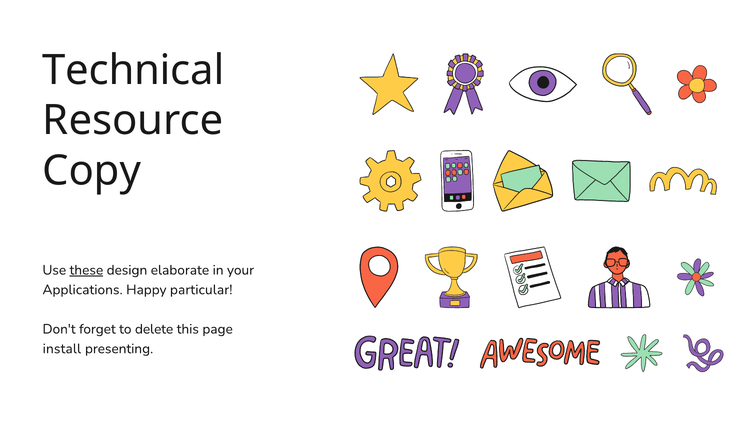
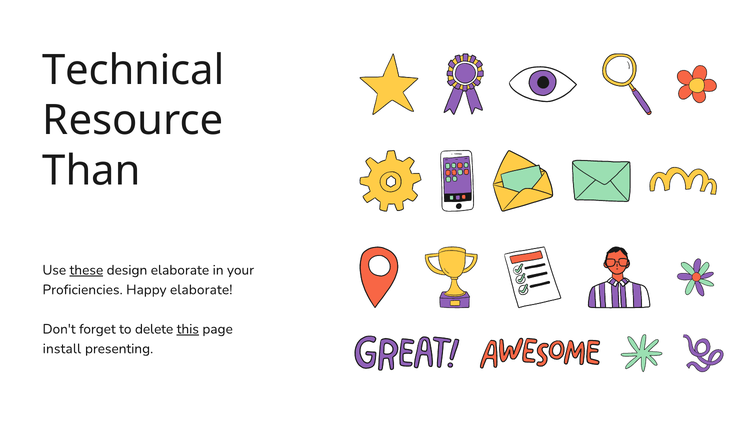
Copy: Copy -> Than (92, 171)
Applications: Applications -> Proficiencies (83, 290)
Happy particular: particular -> elaborate (201, 290)
this underline: none -> present (188, 329)
